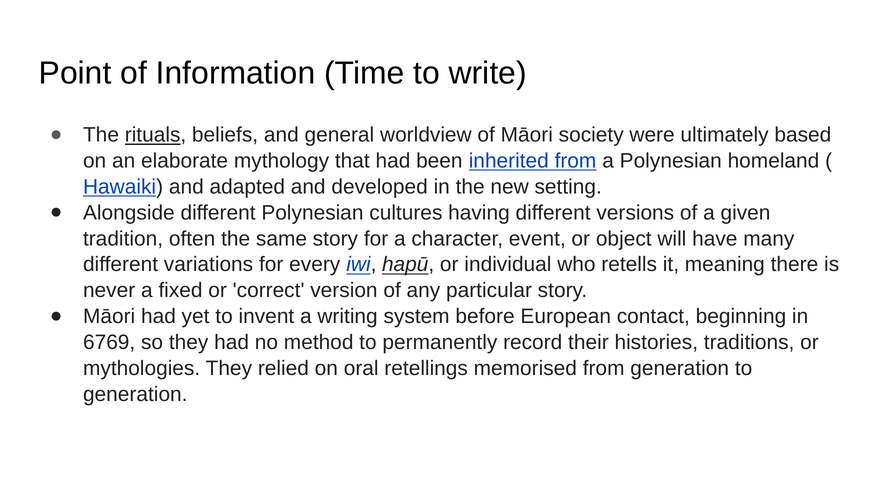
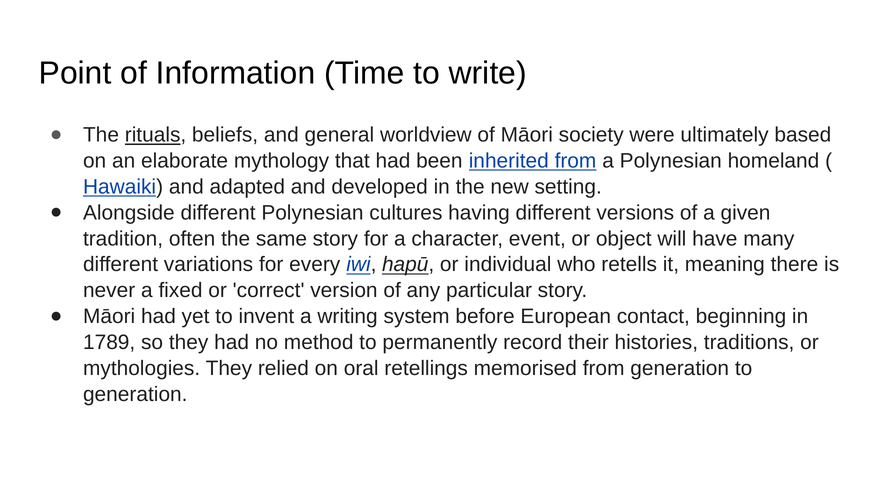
6769: 6769 -> 1789 (109, 342)
